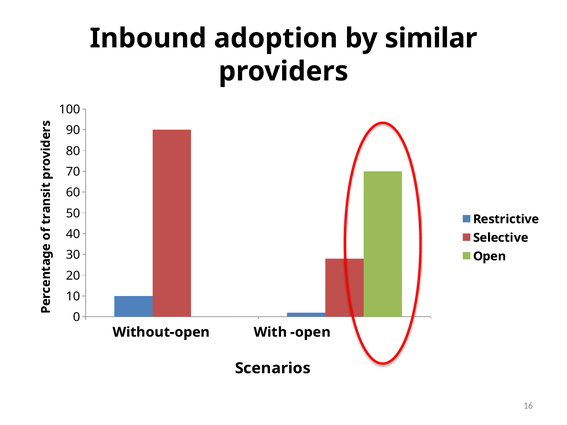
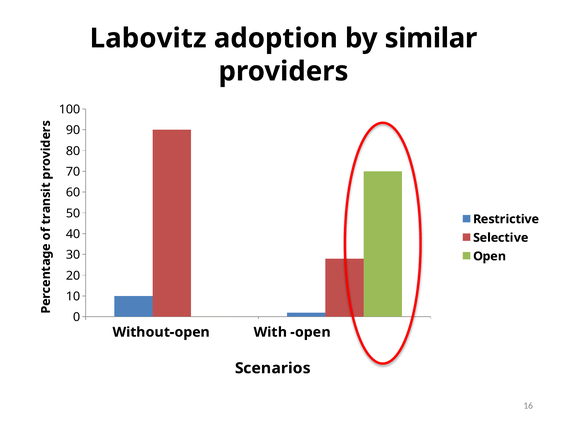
Inbound: Inbound -> Labovitz (148, 38)
